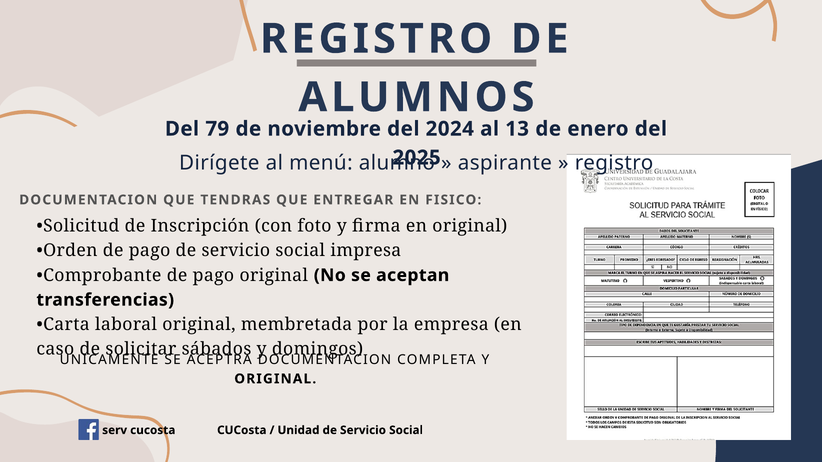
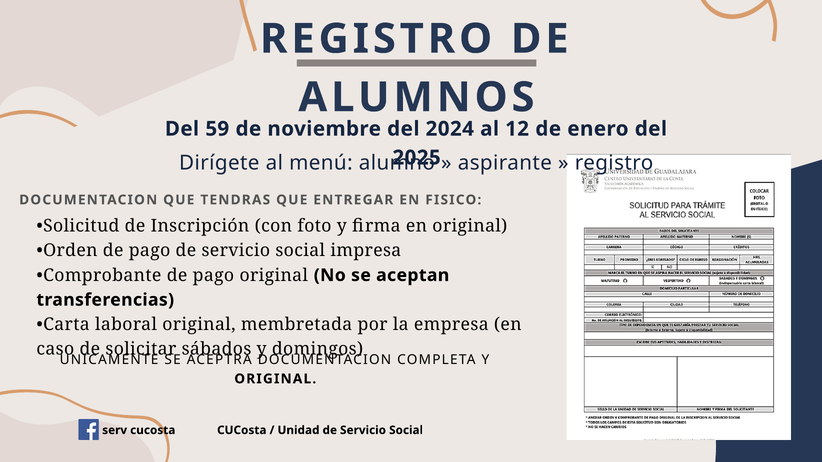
79: 79 -> 59 (217, 129)
13: 13 -> 12 (517, 129)
